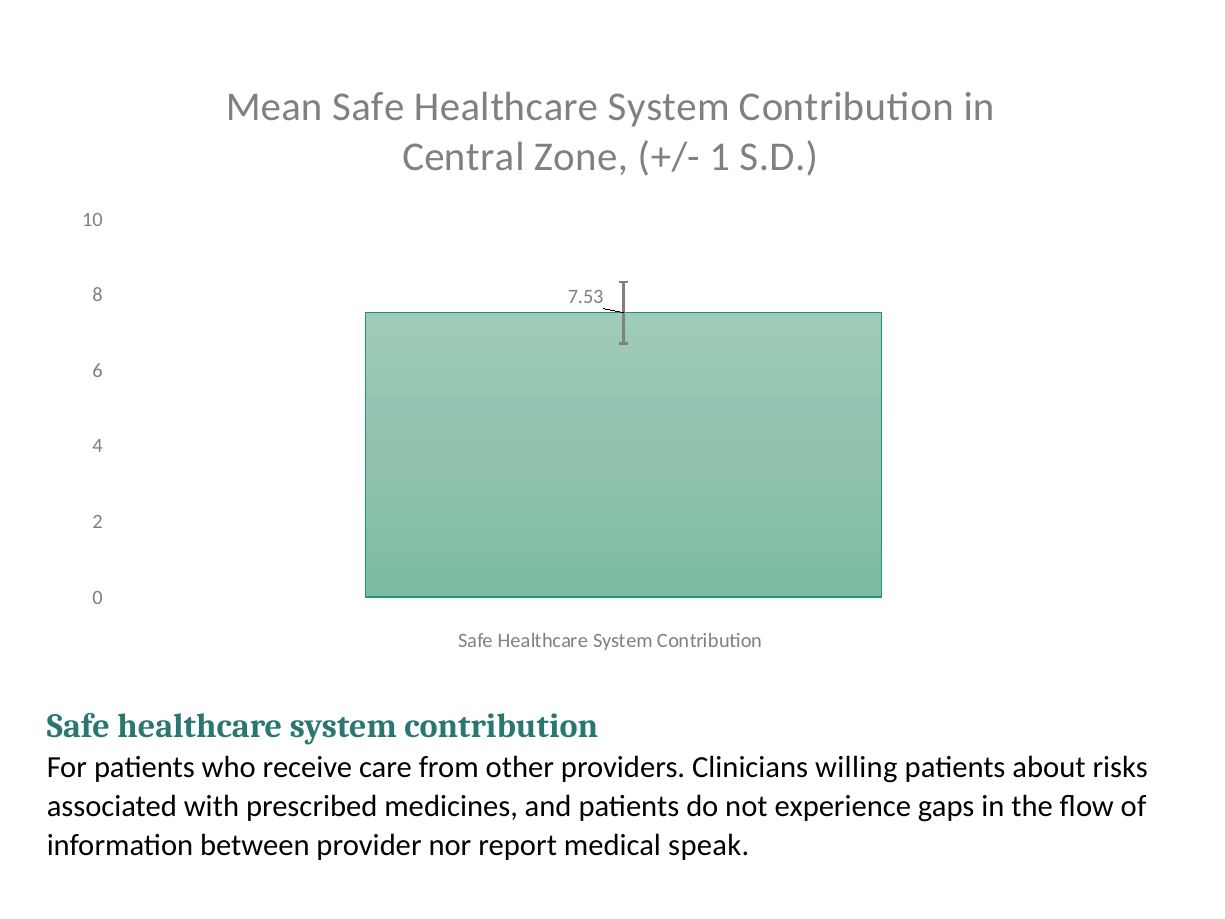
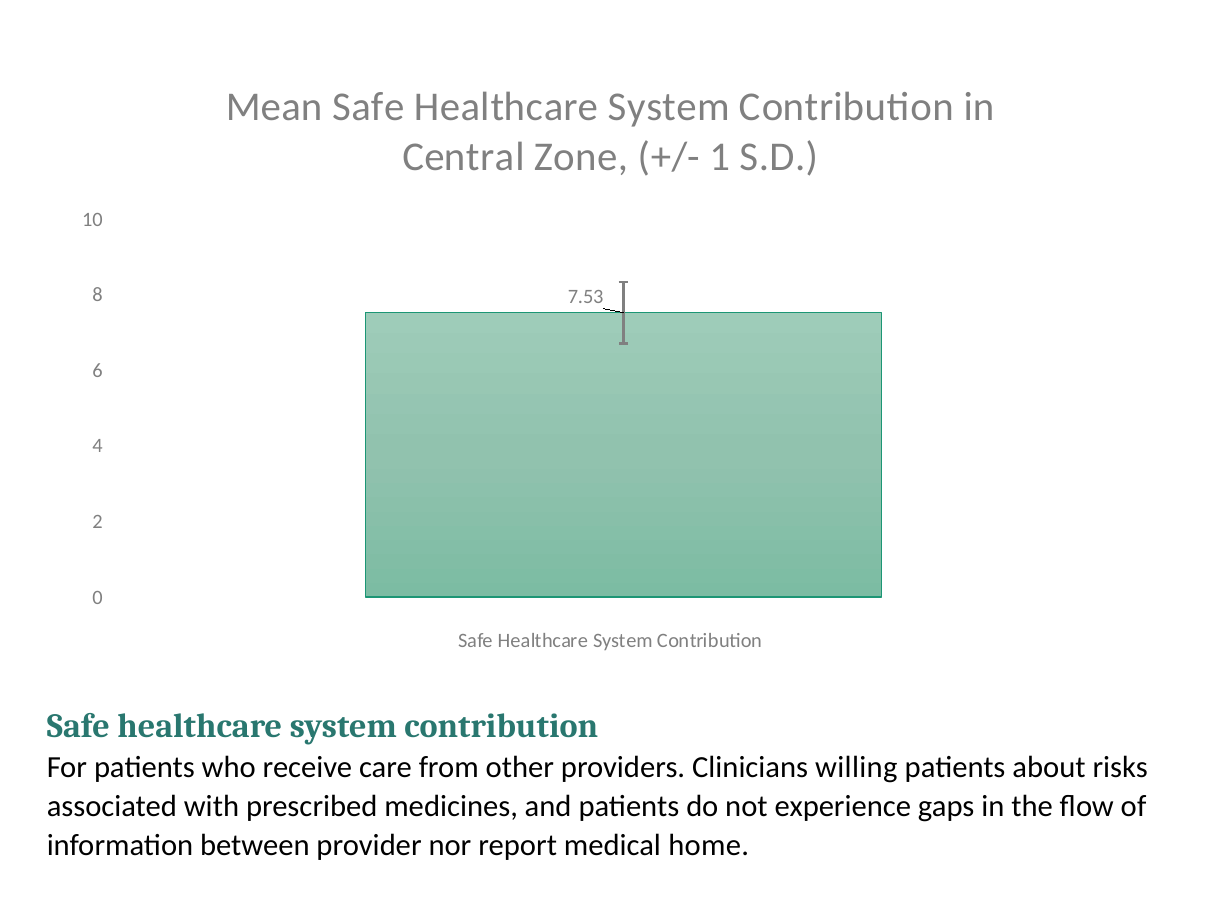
speak: speak -> home (709, 845)
